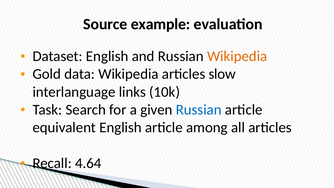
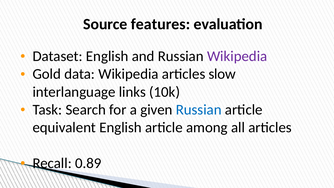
example: example -> features (161, 24)
Wikipedia colour: orange -> purple (237, 56)
4.64: 4.64 -> 0.89 (88, 163)
